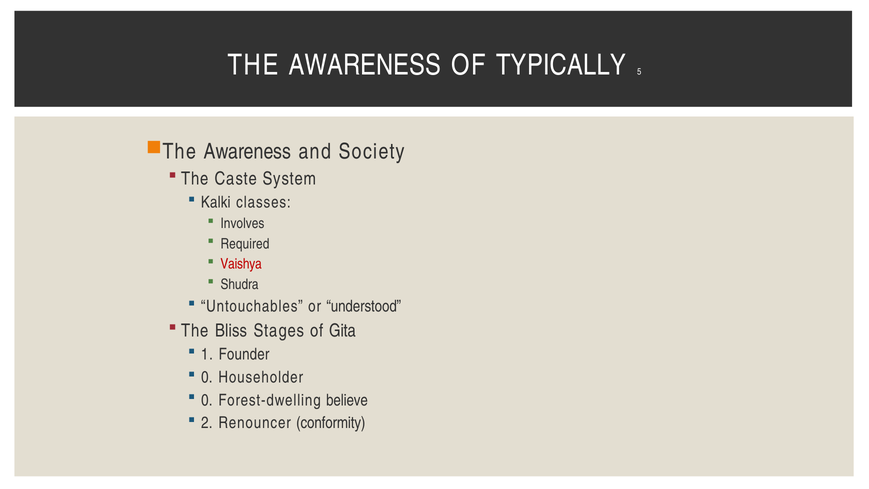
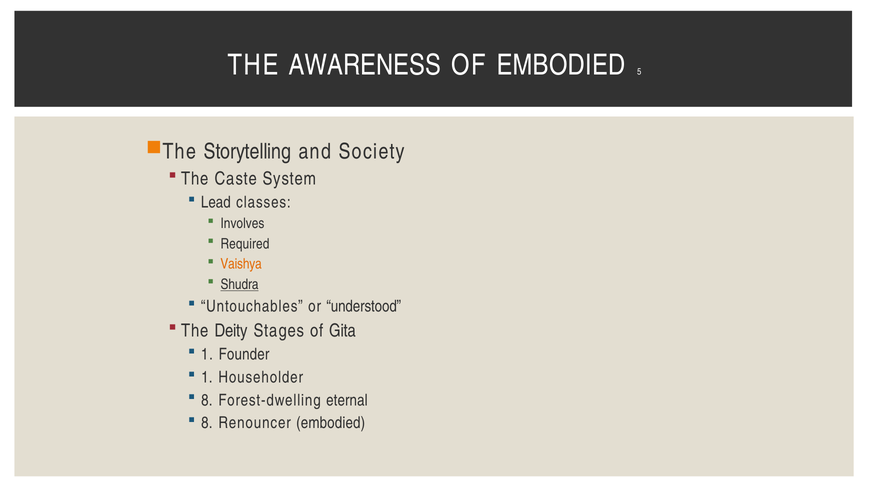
OF TYPICALLY: TYPICALLY -> EMBODIED (561, 65)
Awareness: Awareness -> Storytelling (247, 151)
Kalki: Kalki -> Lead (216, 202)
Vaishya colour: red -> orange (241, 264)
Shudra underline: none -> present (240, 284)
Bliss: Bliss -> Deity (231, 331)
0: 0 -> 1 (207, 377)
0: 0 -> 8 (207, 400)
believe: believe -> eternal (347, 400)
2: 2 -> 8 (207, 423)
Renouncer conformity: conformity -> embodied (331, 423)
